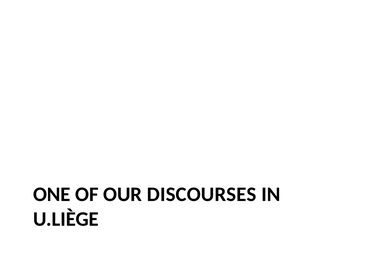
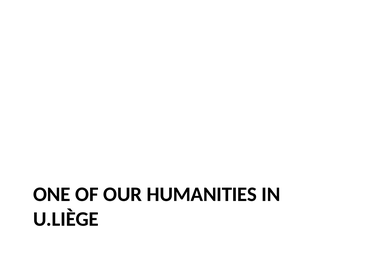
DISCOURSES: DISCOURSES -> HUMANITIES (202, 194)
